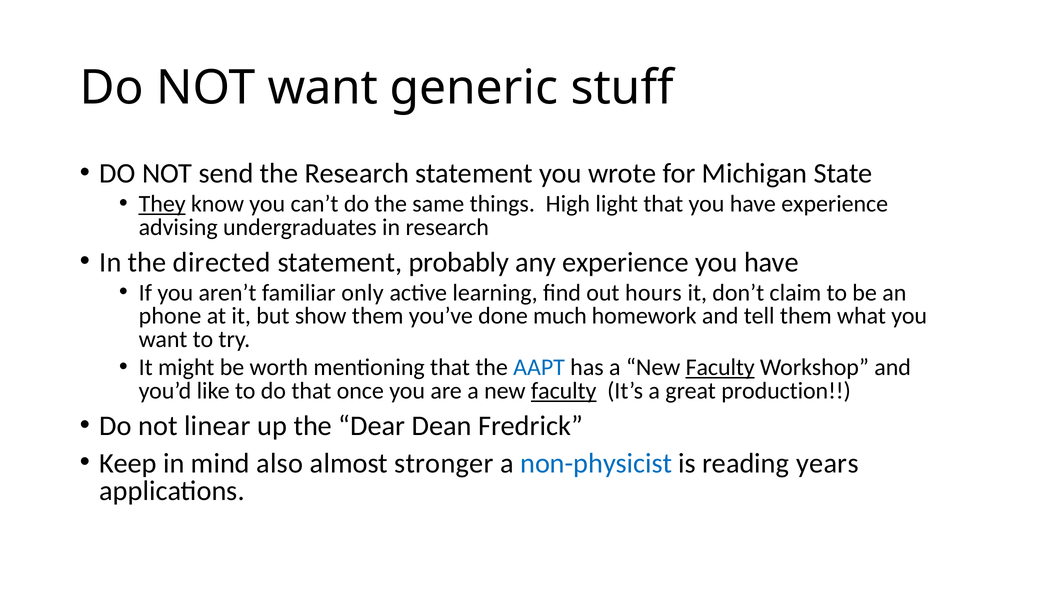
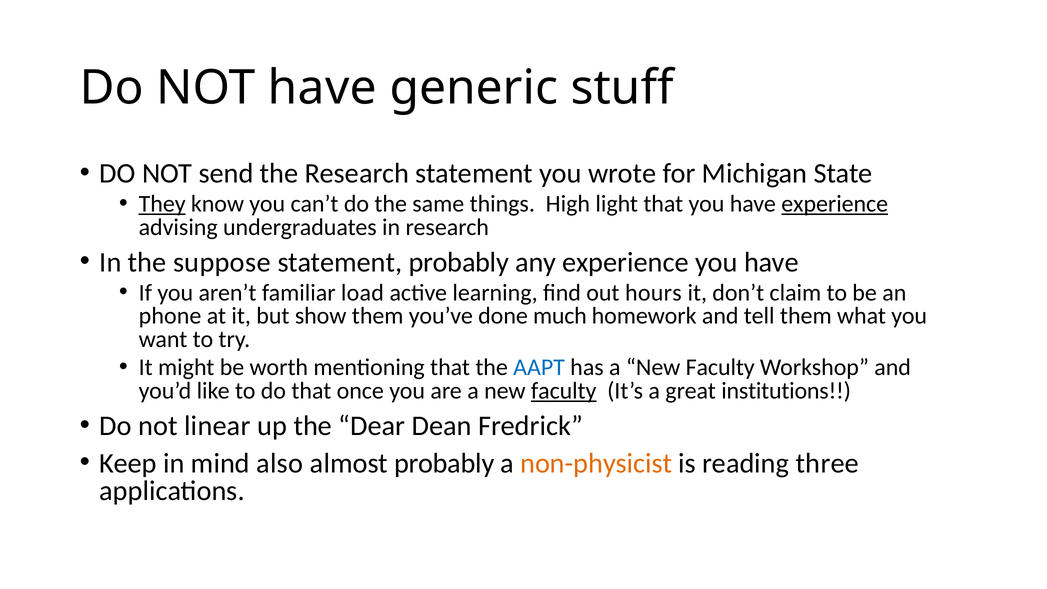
NOT want: want -> have (322, 88)
experience underline: none -> present (835, 204)
directed: directed -> suppose (222, 262)
only: only -> load (362, 293)
Faculty underline: present -> none (720, 368)
production: production -> institutions (786, 391)
almost stronger: stronger -> probably (444, 463)
non-physicist colour: blue -> orange (596, 463)
years: years -> three (827, 463)
